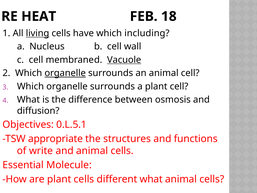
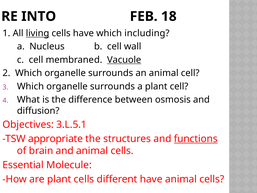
HEAT: HEAT -> INTO (39, 16)
organelle underline: present -> none (65, 73)
0.L.5.1: 0.L.5.1 -> 3.L.5.1 (72, 124)
functions underline: none -> present (196, 139)
write: write -> brain (41, 151)
different what: what -> have (151, 179)
